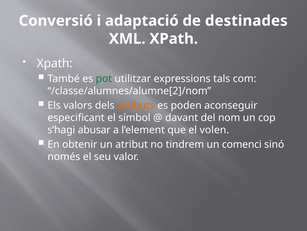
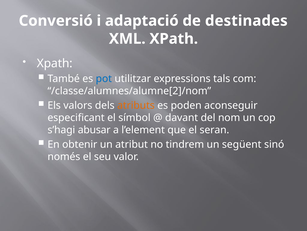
pot colour: green -> blue (104, 78)
volen: volen -> seran (214, 130)
comenci: comenci -> següent (242, 144)
